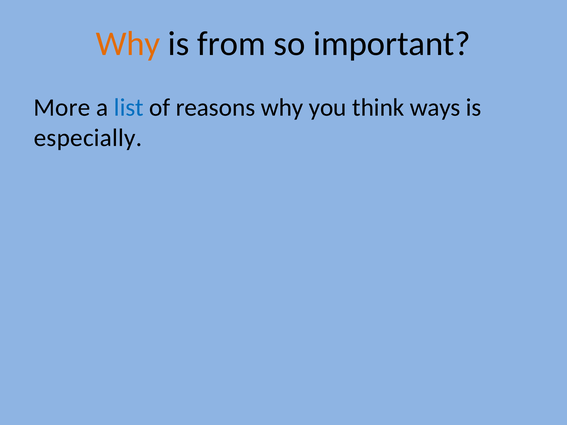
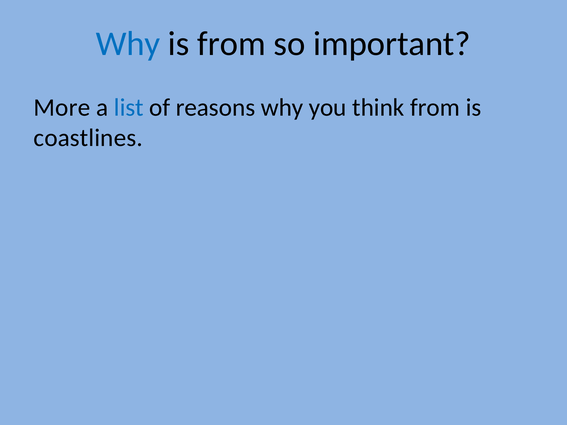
Why colour: orange -> blue (128, 44)
think ways: ways -> from (435, 108)
especially: especially -> coastlines (88, 138)
